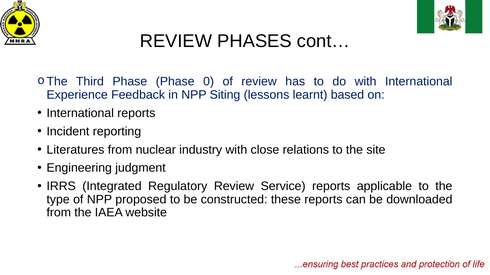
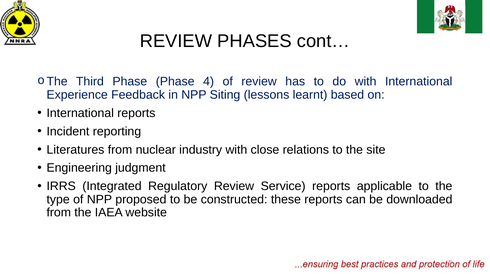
0: 0 -> 4 (209, 82)
